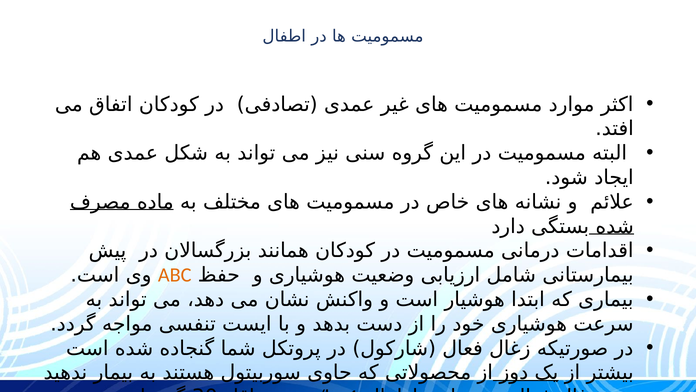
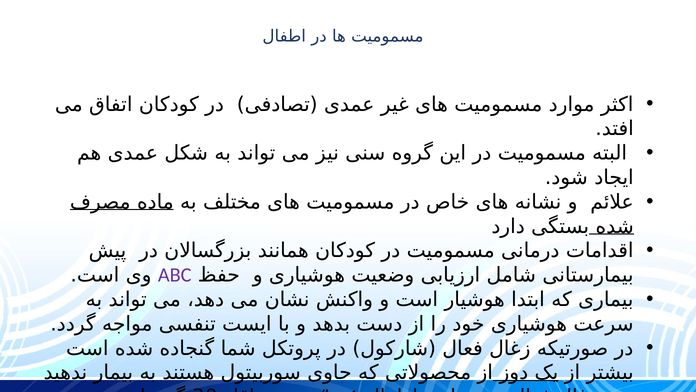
ABC colour: orange -> purple (175, 275)
